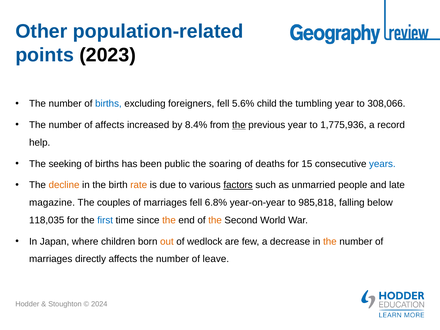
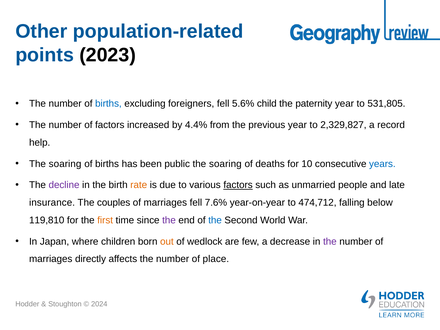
tumbling: tumbling -> paternity (314, 104)
308,066: 308,066 -> 531,805 (386, 104)
of affects: affects -> factors (110, 125)
8.4%: 8.4% -> 4.4% (196, 125)
the underline: present -> none (239, 125)
1,775,936: 1,775,936 -> 2,329,827 (343, 125)
seeking: seeking -> soaring (65, 164)
15: 15 -> 10 (307, 164)
decline colour: orange -> purple (64, 185)
magazine: magazine -> insurance (52, 203)
6.8%: 6.8% -> 7.6% (216, 203)
985,818: 985,818 -> 474,712 (317, 203)
118,035: 118,035 -> 119,810 (47, 220)
first colour: blue -> orange (105, 220)
the colour: orange -> purple (169, 220)
the colour: orange -> blue (215, 220)
the colour: orange -> purple (330, 242)
leave: leave -> place (216, 259)
